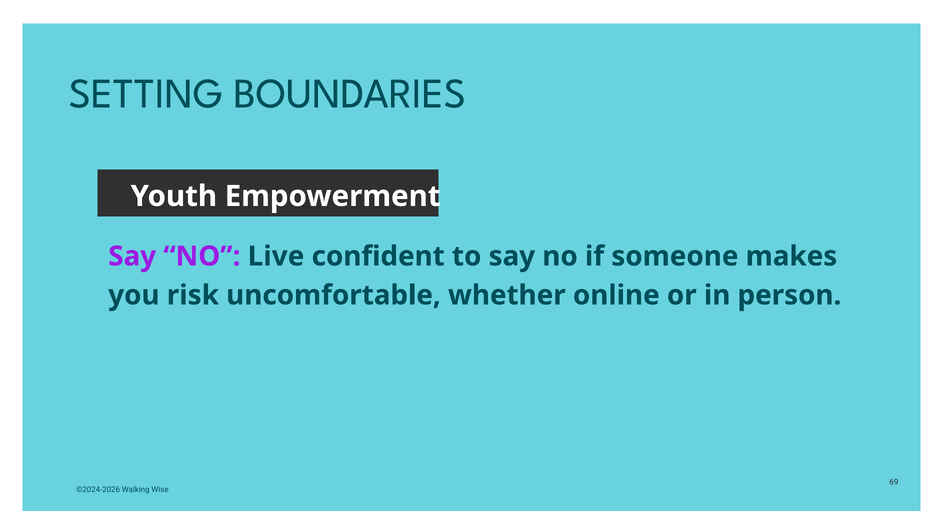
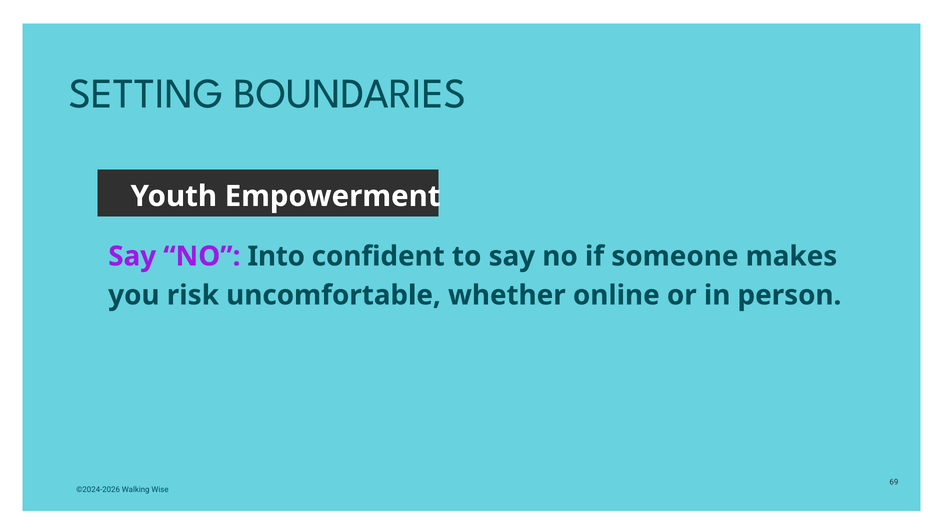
Live: Live -> Into (276, 257)
